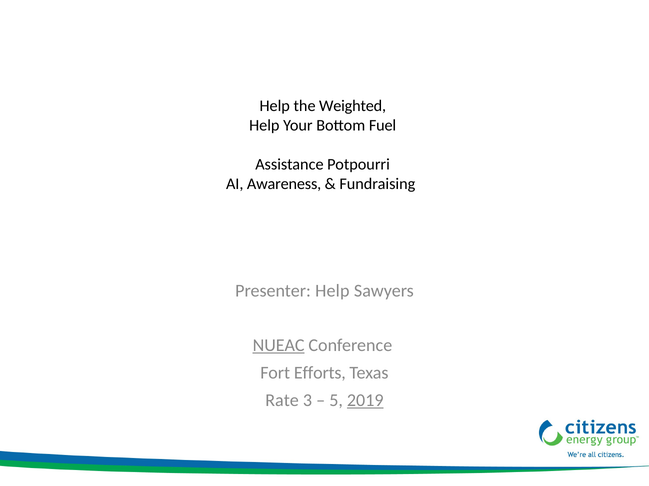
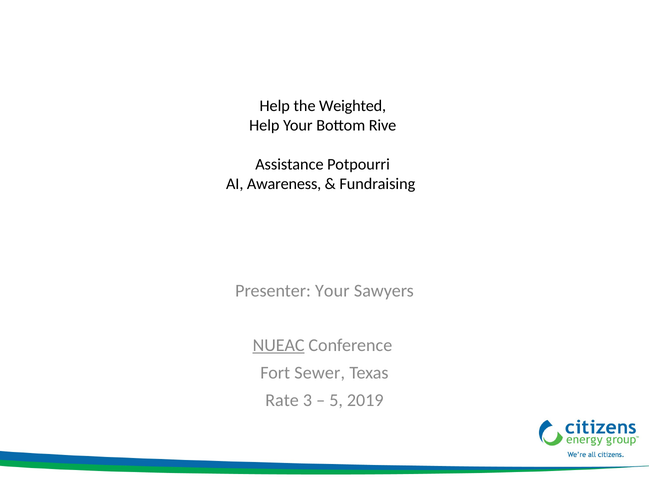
Fuel: Fuel -> Rive (383, 126)
Presenter Help: Help -> Your (332, 291)
Efforts: Efforts -> Sewer (320, 373)
2019 underline: present -> none (365, 401)
